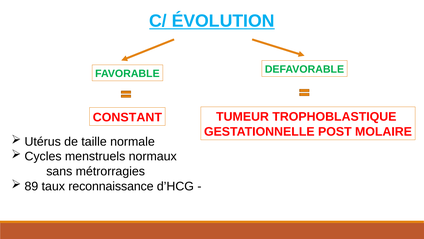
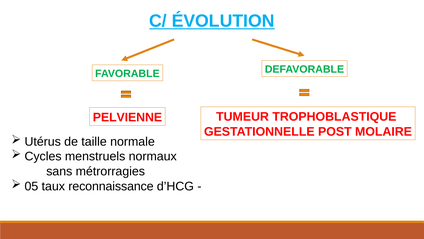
CONSTANT: CONSTANT -> PELVIENNE (127, 117)
89: 89 -> 05 (31, 186)
